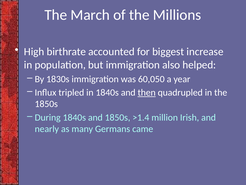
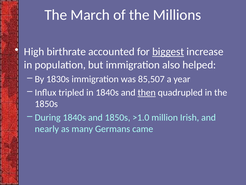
biggest underline: none -> present (168, 52)
60,050: 60,050 -> 85,507 (151, 79)
>1.4: >1.4 -> >1.0 (141, 117)
